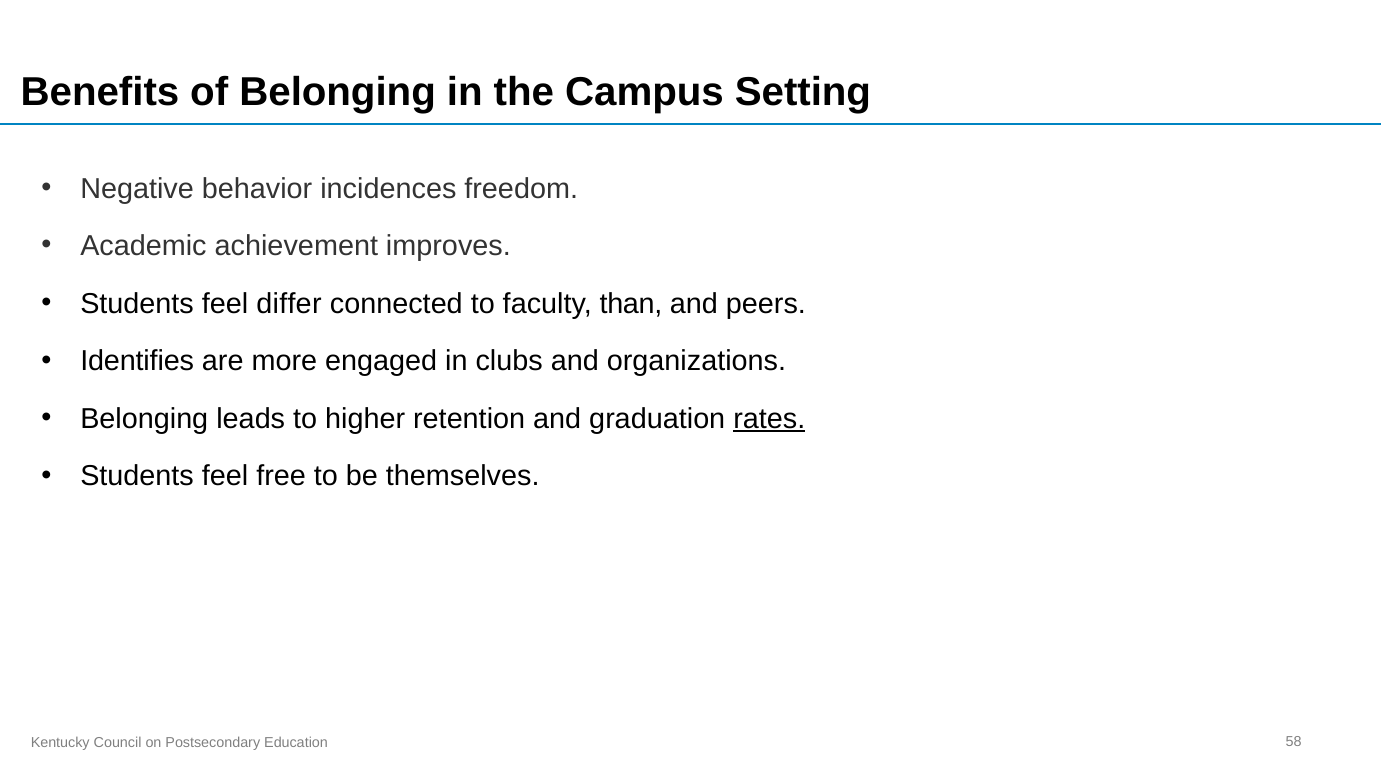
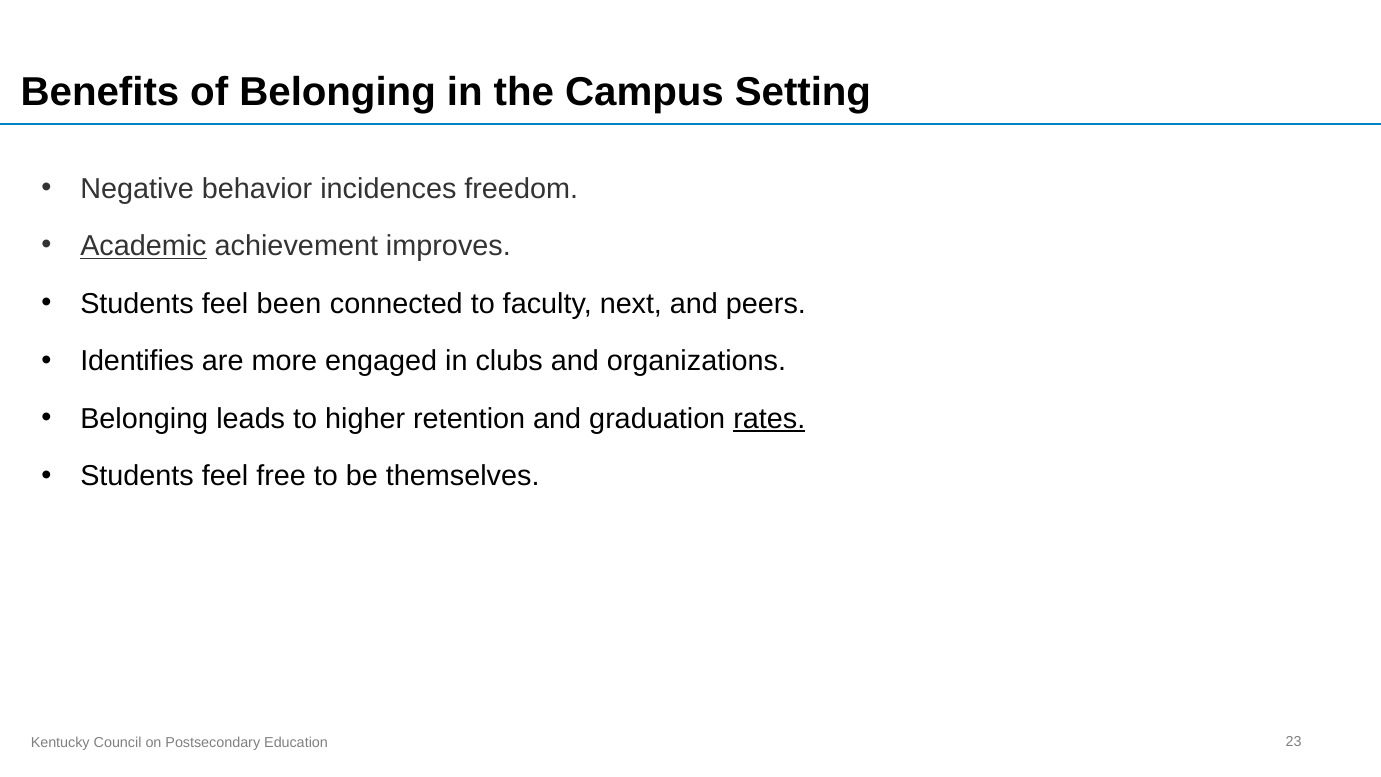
Academic underline: none -> present (143, 246)
differ: differ -> been (289, 304)
than: than -> next (631, 304)
58: 58 -> 23 (1294, 742)
